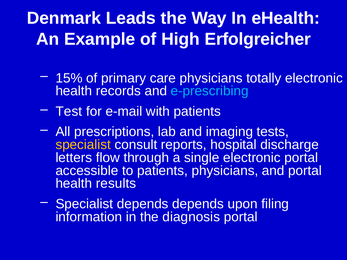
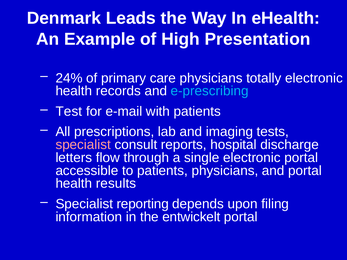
Erfolgreicher: Erfolgreicher -> Presentation (258, 39)
15%: 15% -> 24% (69, 78)
specialist colour: yellow -> pink (83, 145)
Specialist depends: depends -> reporting (143, 204)
diagnosis: diagnosis -> entwickelt (191, 217)
